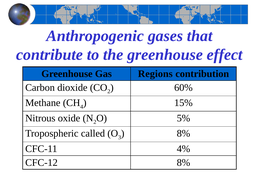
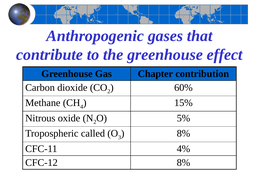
Regions: Regions -> Chapter (155, 74)
